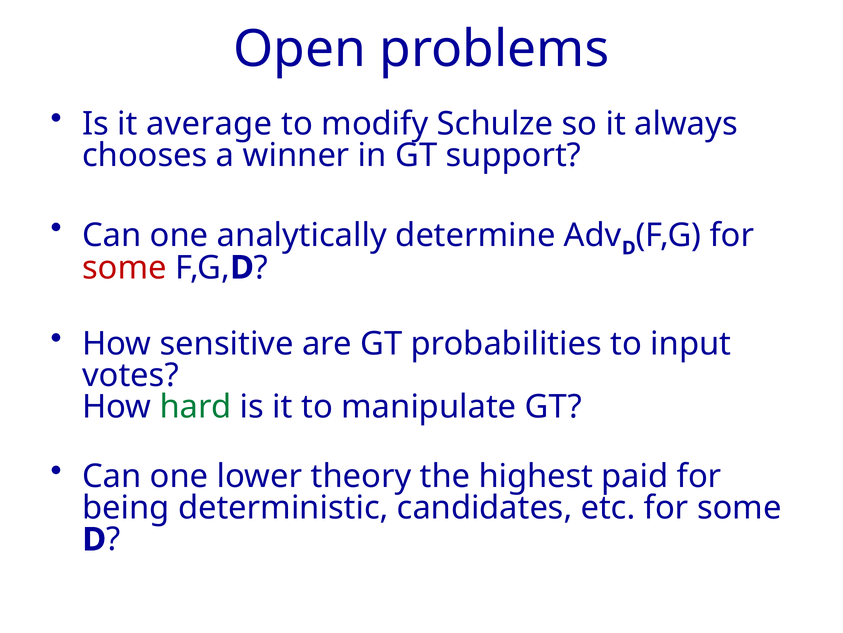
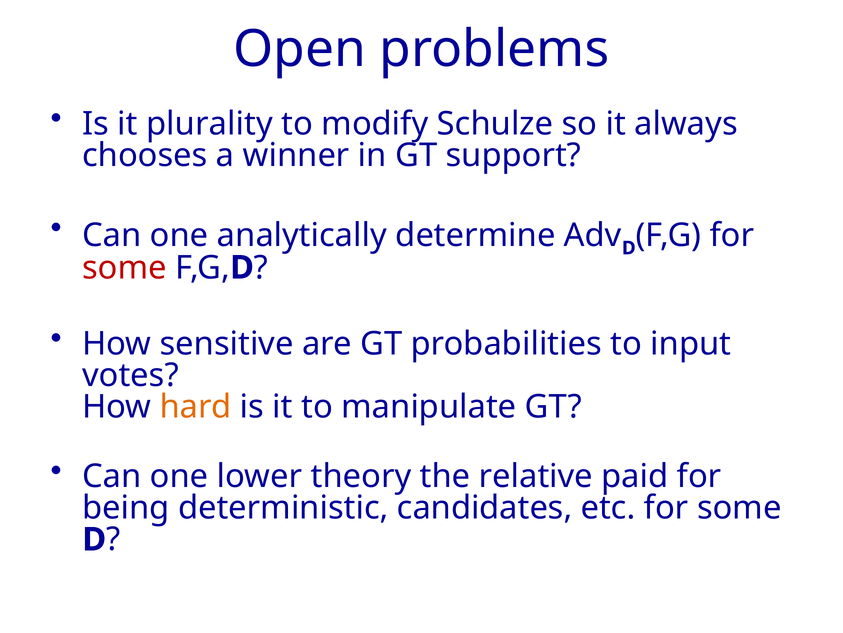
average: average -> plurality (209, 124)
hard colour: green -> orange (196, 406)
highest: highest -> relative (536, 476)
